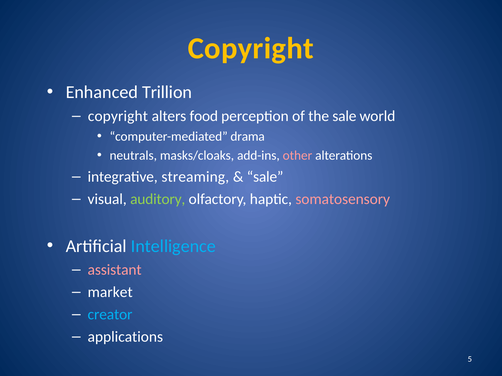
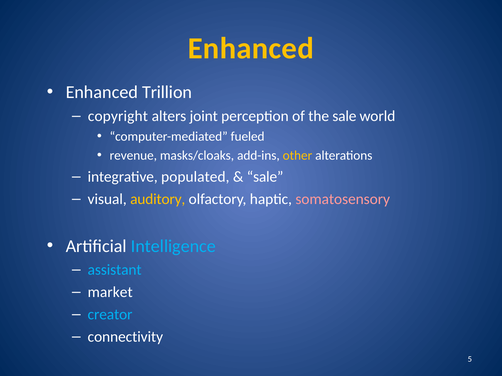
Copyright: Copyright -> Enhanced (251, 49)
food: food -> joint (204, 116)
drama: drama -> fueled (248, 137)
neutrals: neutrals -> revenue (133, 156)
other colour: pink -> yellow (297, 156)
streaming: streaming -> populated (195, 177)
auditory colour: light green -> yellow (158, 199)
assistant colour: pink -> light blue (115, 270)
applications: applications -> connectivity (125, 337)
